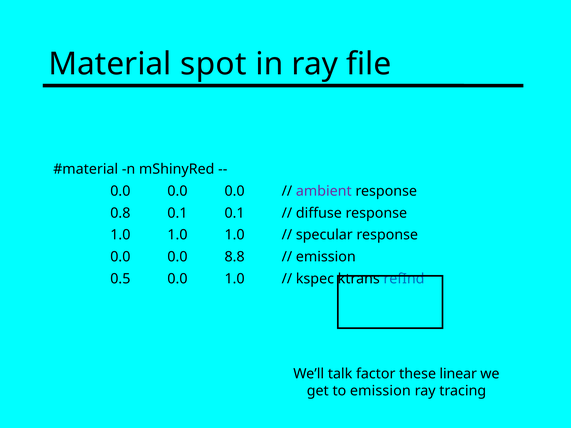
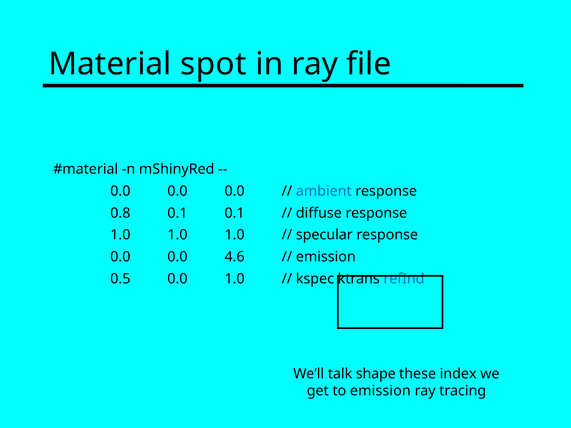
ambient colour: purple -> blue (324, 191)
8.8: 8.8 -> 4.6 (235, 257)
factor: factor -> shape (376, 374)
linear: linear -> index (458, 374)
